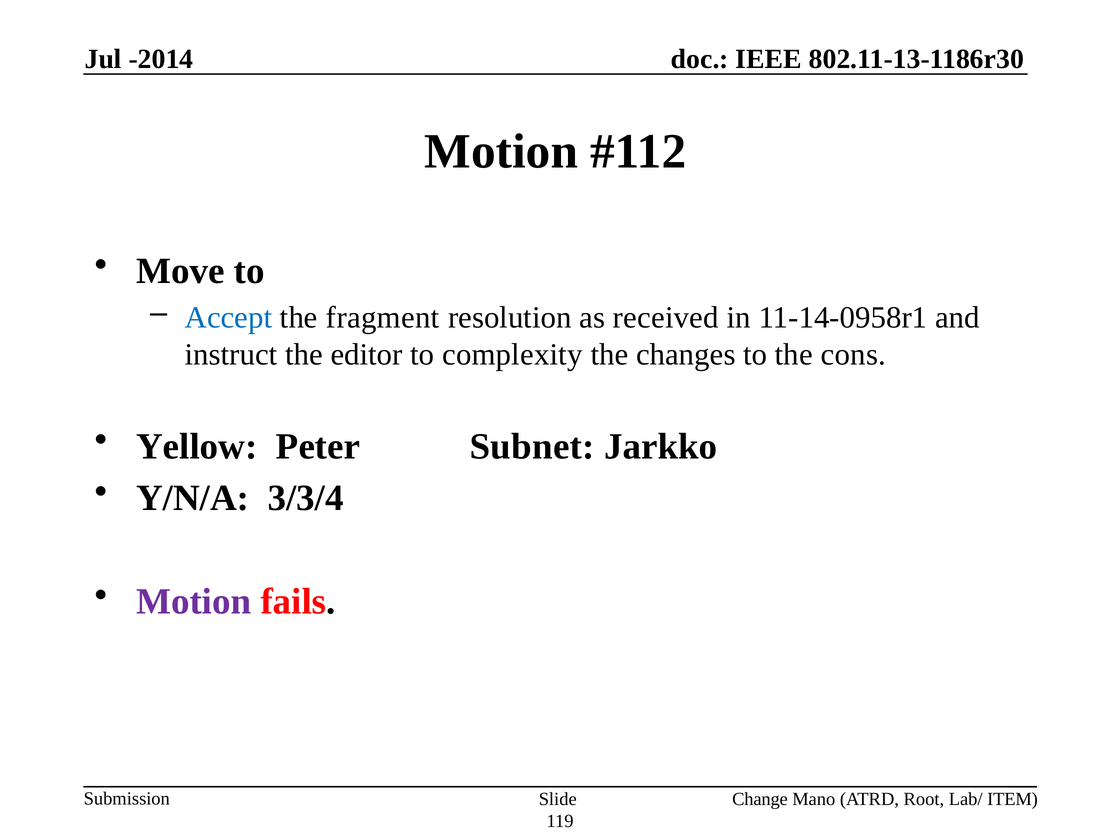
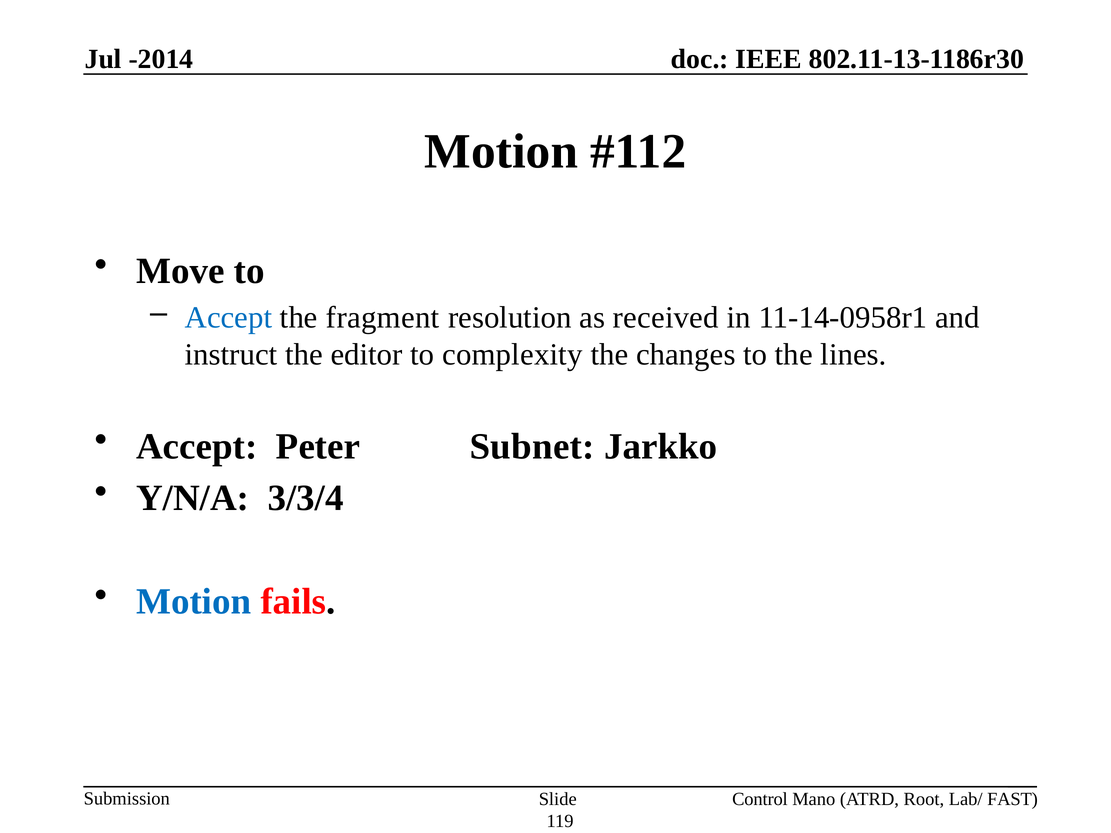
cons: cons -> lines (853, 355)
Yellow: Yellow -> Accept (197, 446)
Motion colour: purple -> blue (194, 602)
Change: Change -> Control (760, 799)
ITEM: ITEM -> FAST (1013, 799)
